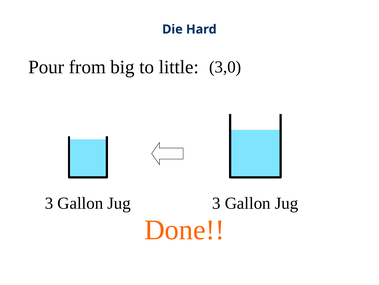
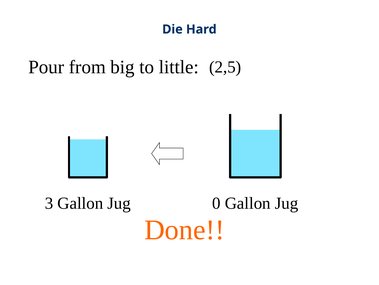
3,0: 3,0 -> 2,5 (225, 67)
Jug 3: 3 -> 0 (216, 203)
